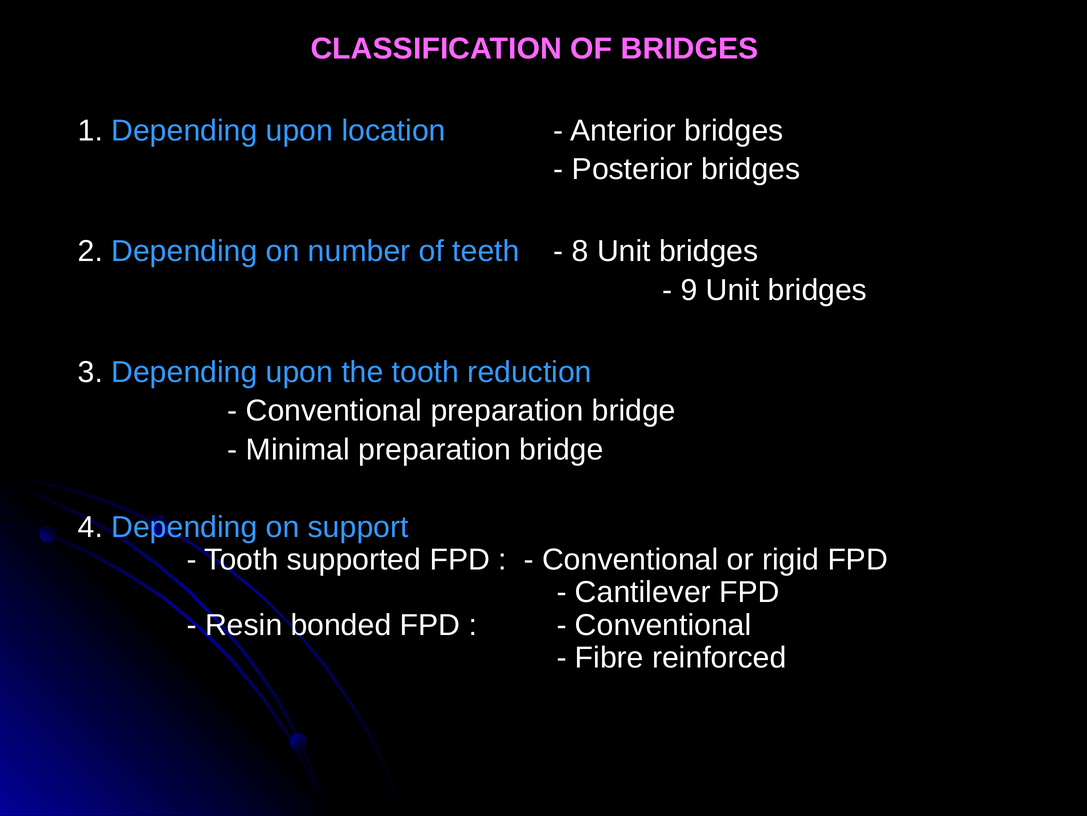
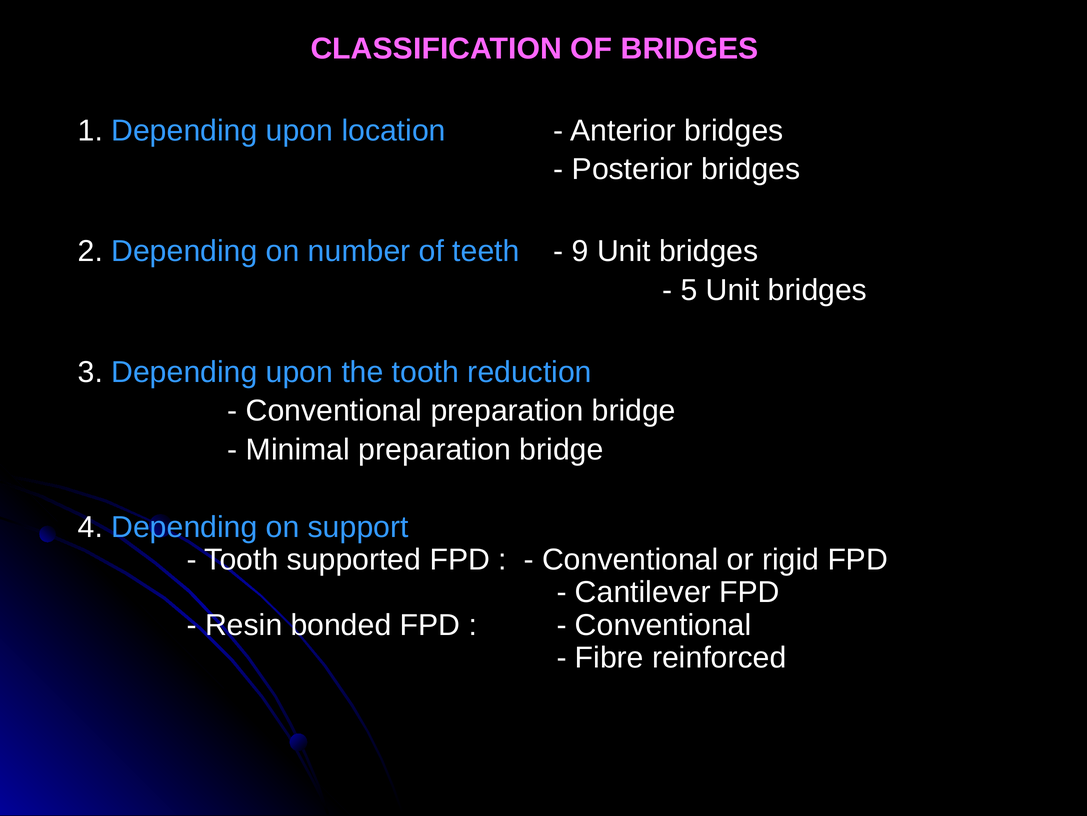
8: 8 -> 9 (580, 251)
9: 9 -> 5 (689, 290)
